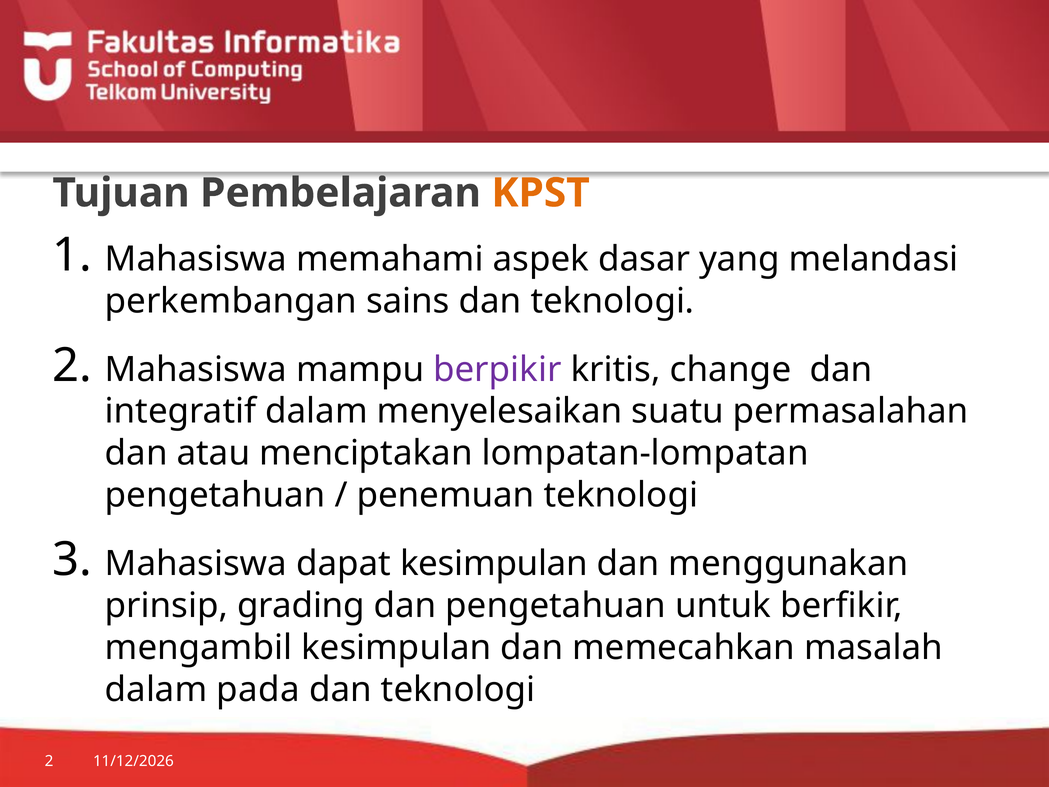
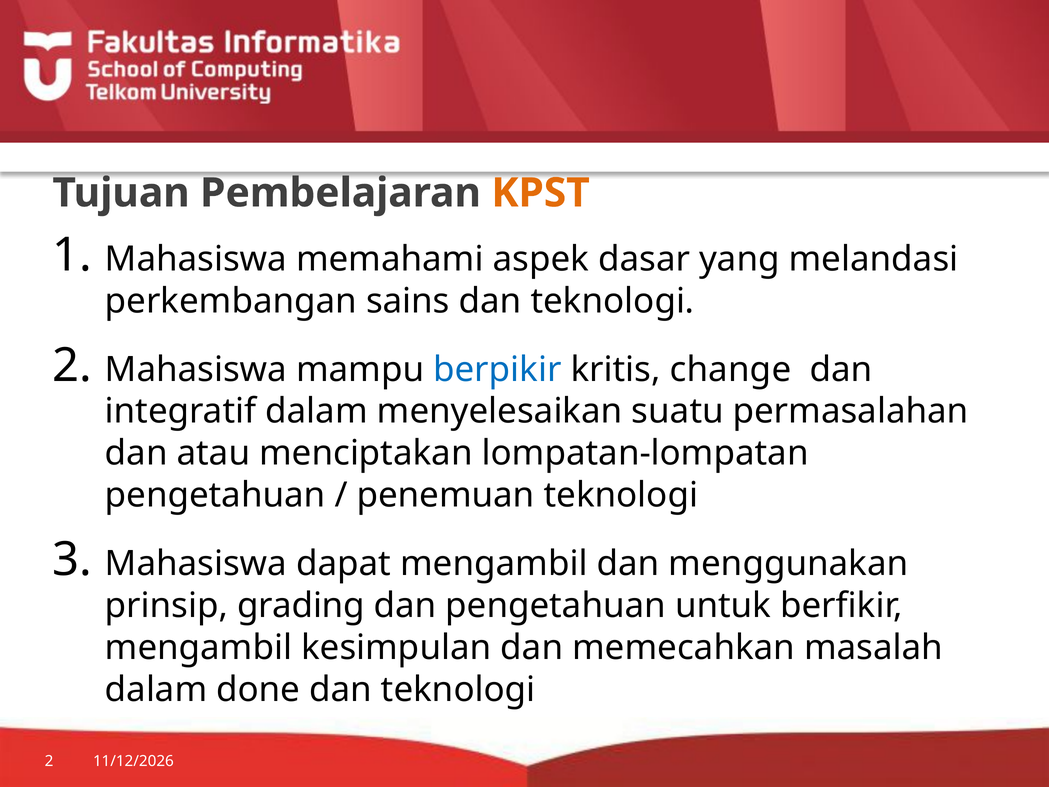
berpikir colour: purple -> blue (497, 369)
dapat kesimpulan: kesimpulan -> mengambil (494, 563)
pada: pada -> done (258, 689)
